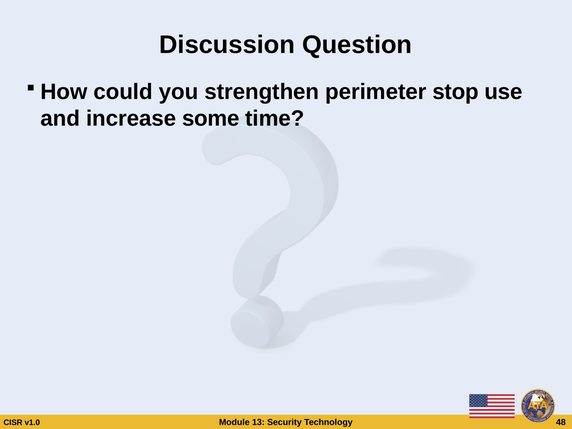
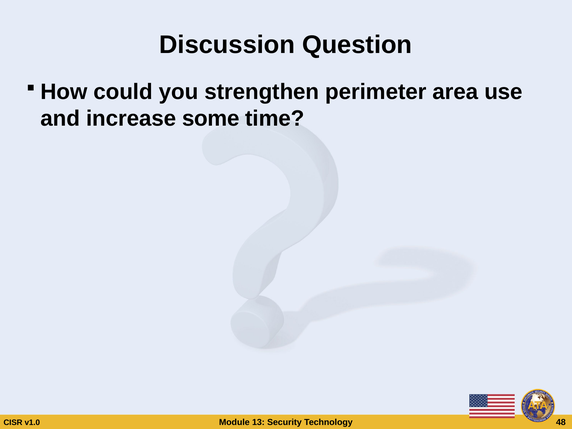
stop: stop -> area (455, 92)
